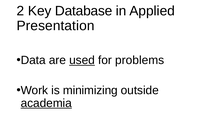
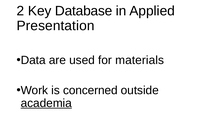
used underline: present -> none (82, 60)
problems: problems -> materials (140, 60)
minimizing: minimizing -> concerned (90, 90)
